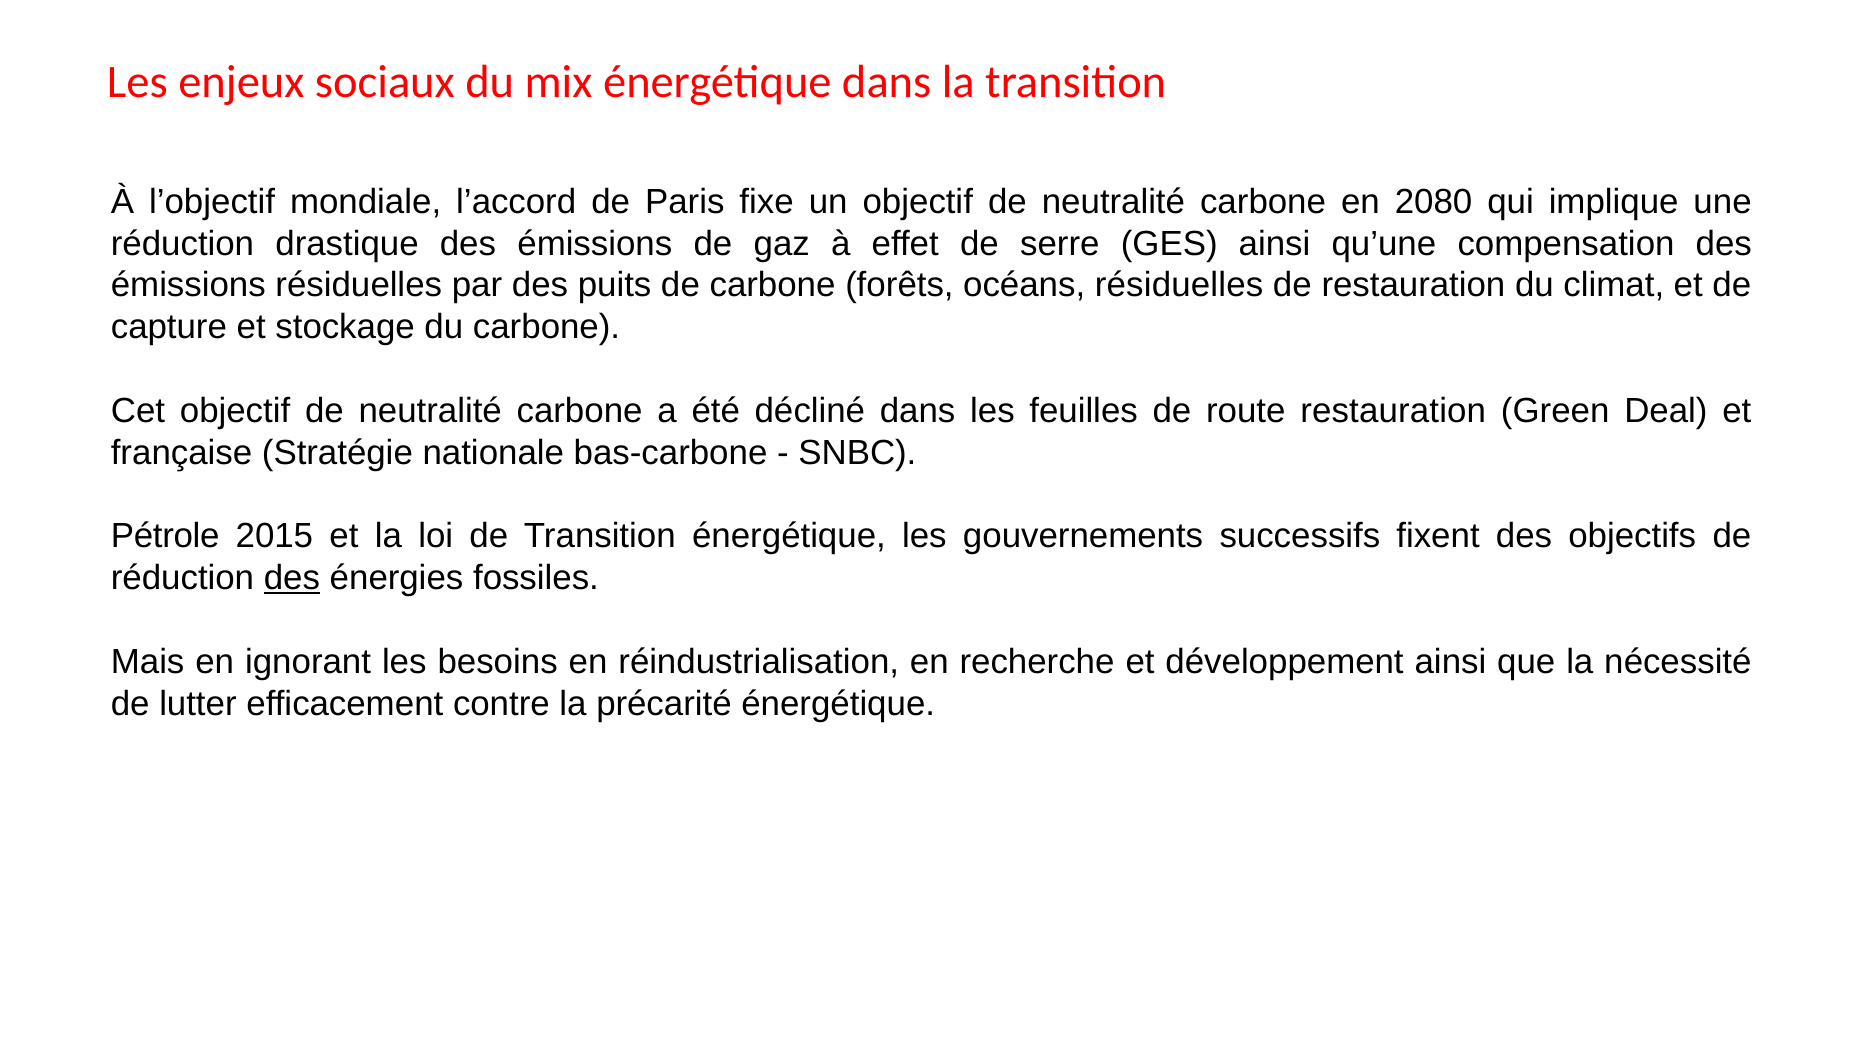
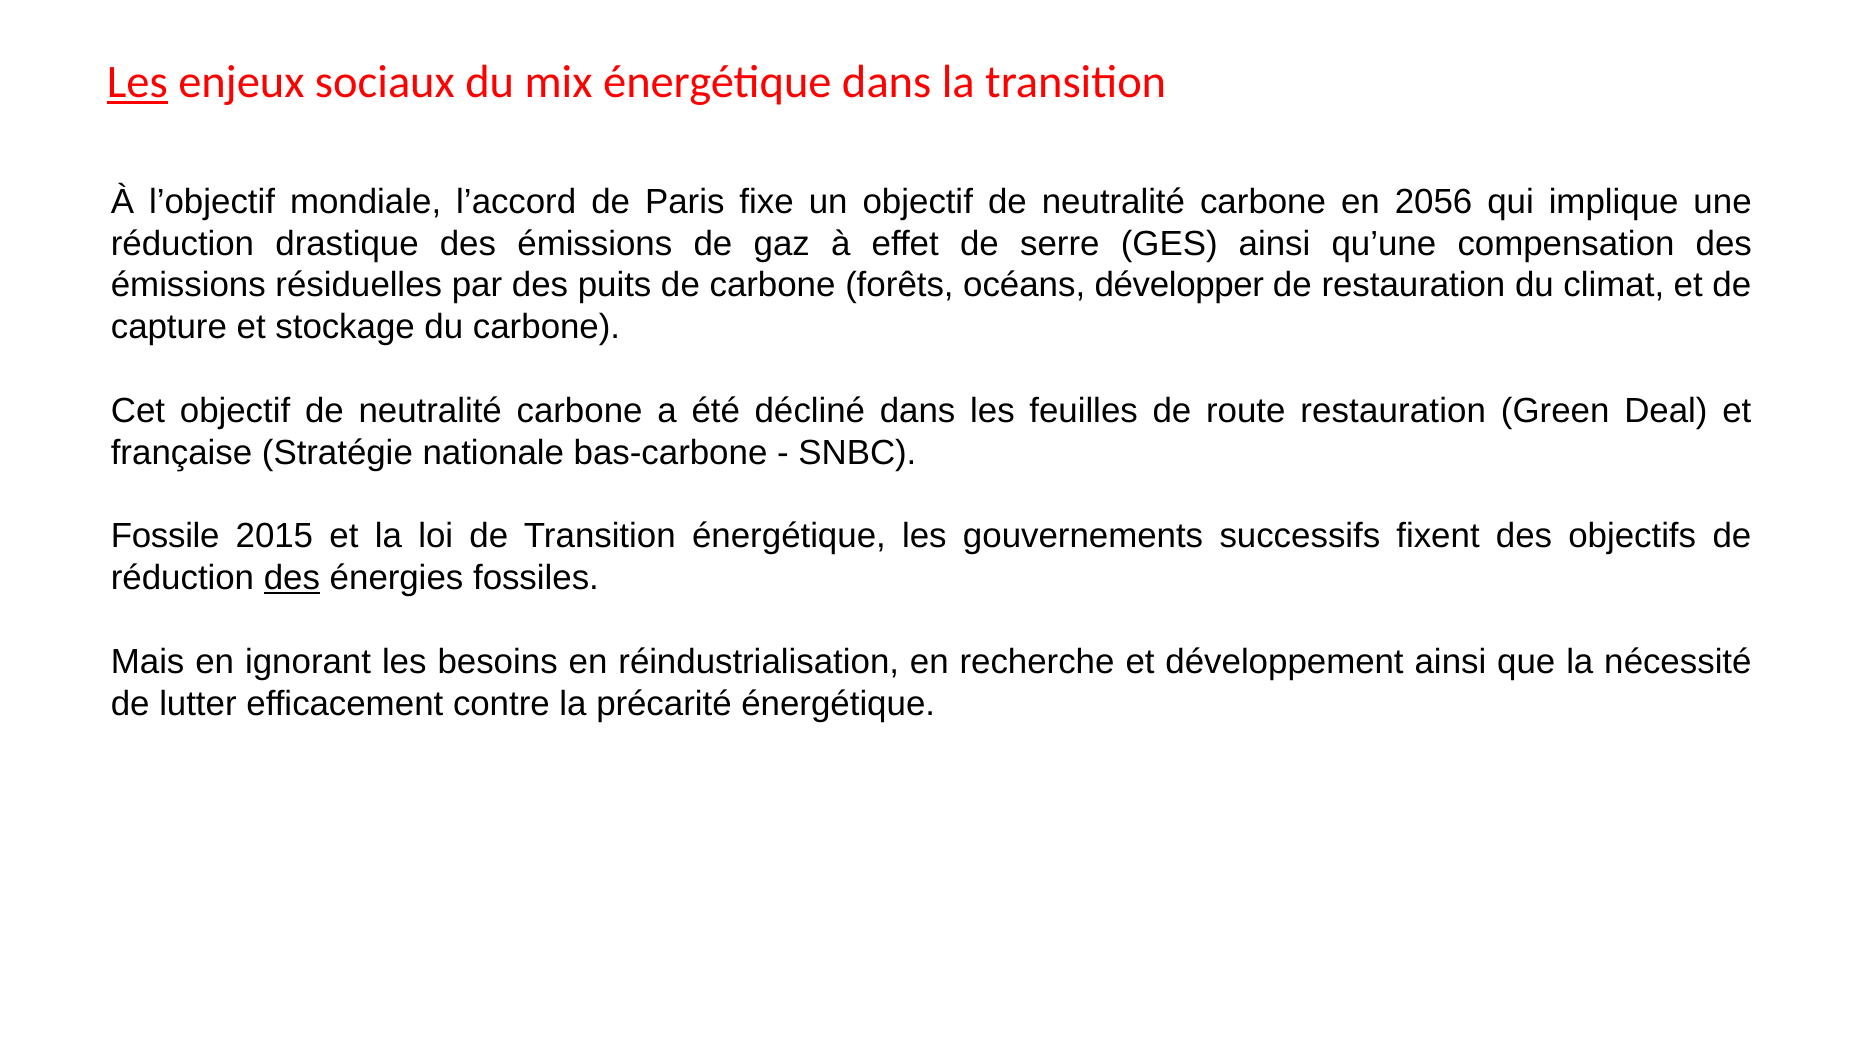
Les underline: none -> present (137, 83)
2080: 2080 -> 2056 (1434, 202)
océans résiduelles: résiduelles -> développer (1179, 285)
Pétrole: Pétrole -> Fossile (165, 537)
